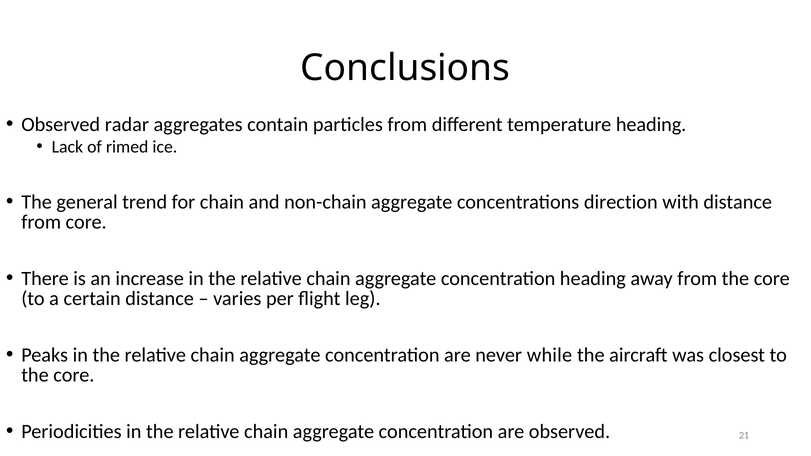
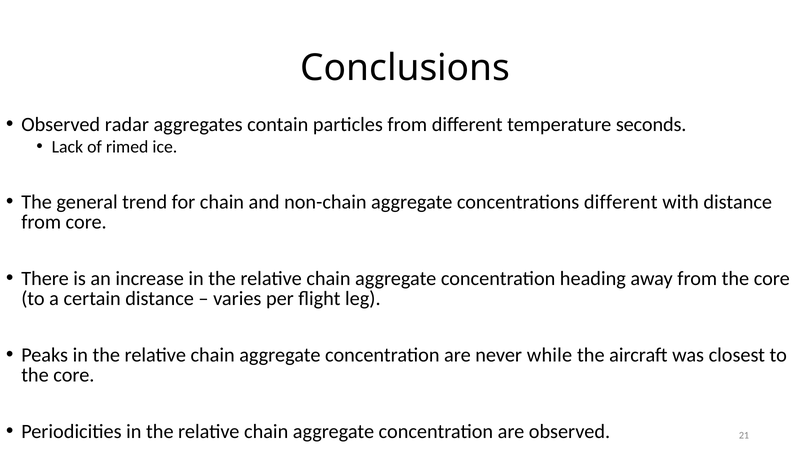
temperature heading: heading -> seconds (651, 125)
concentrations direction: direction -> different (621, 202)
